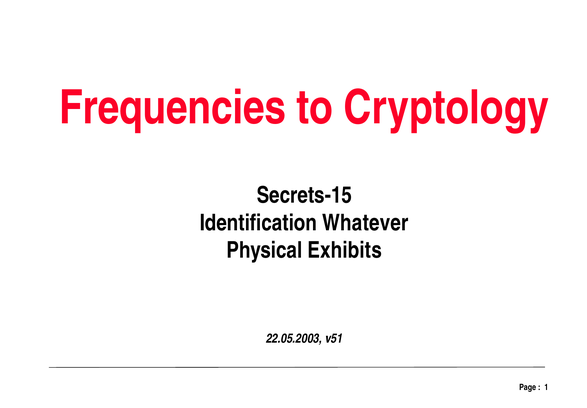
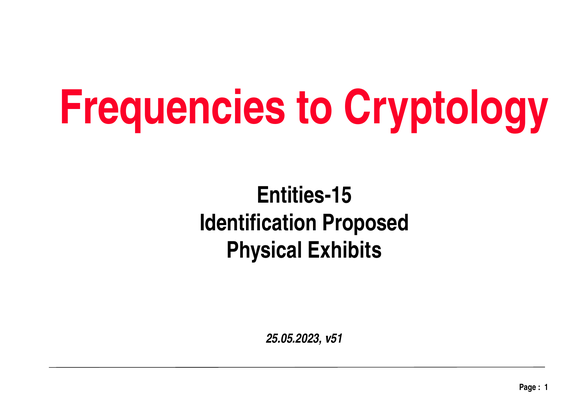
Secrets-15: Secrets-15 -> Entities-15 (304, 195)
Whatever: Whatever -> Proposed (366, 223)
22.05.2003: 22.05.2003 -> 25.05.2023 (294, 338)
